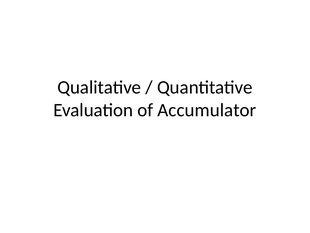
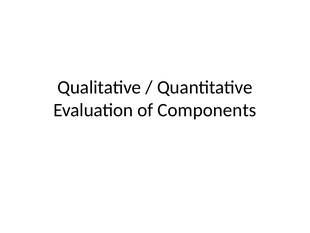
Accumulator: Accumulator -> Components (207, 110)
